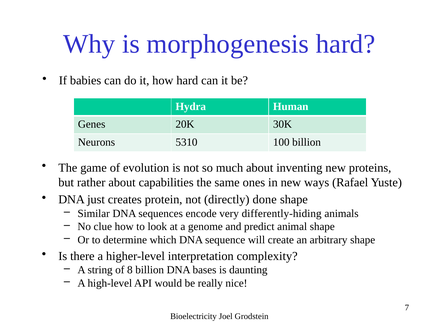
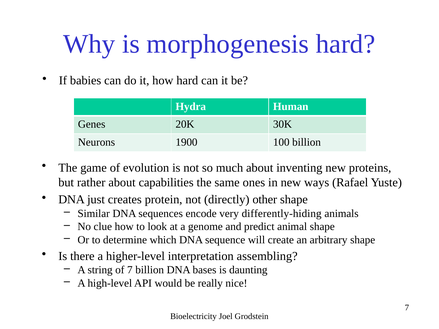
5310: 5310 -> 1900 (187, 142)
done: done -> other (265, 200)
complexity: complexity -> assembling (267, 256)
of 8: 8 -> 7 (130, 270)
